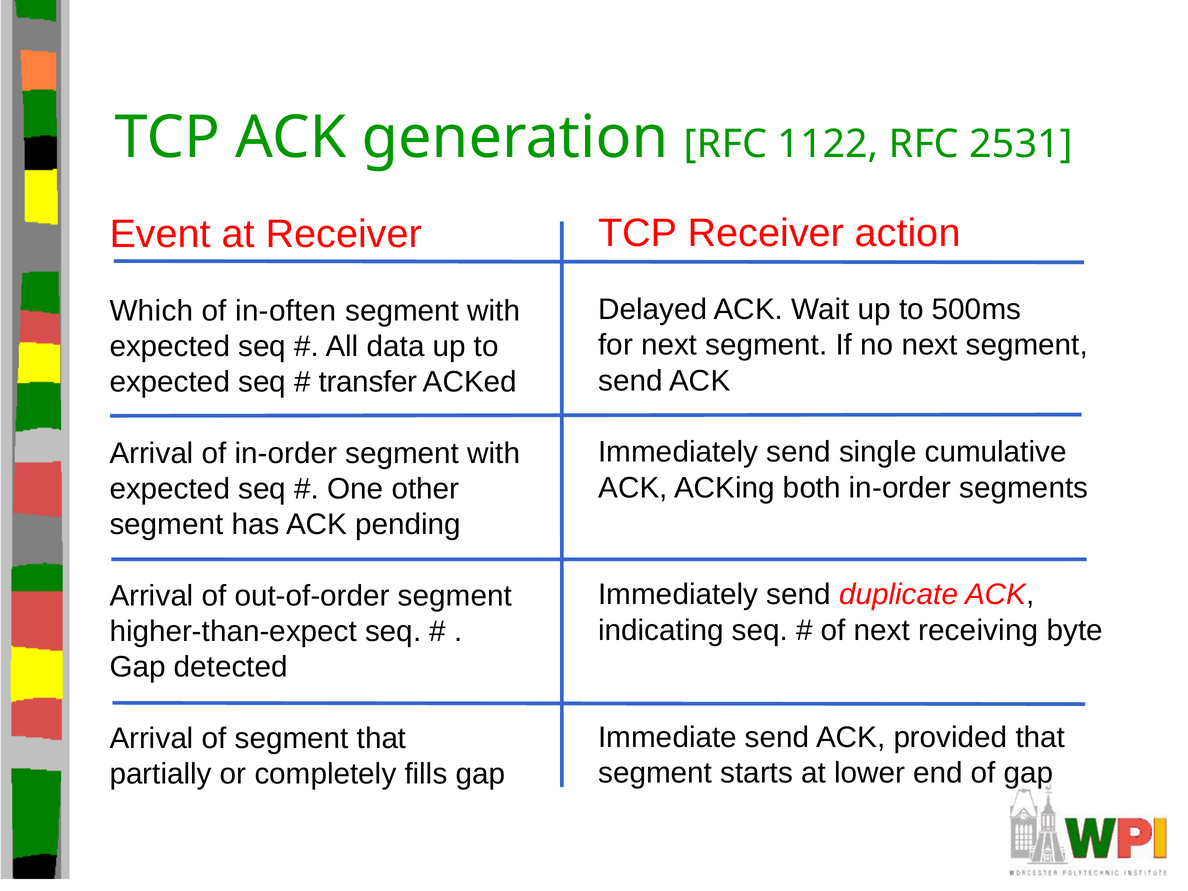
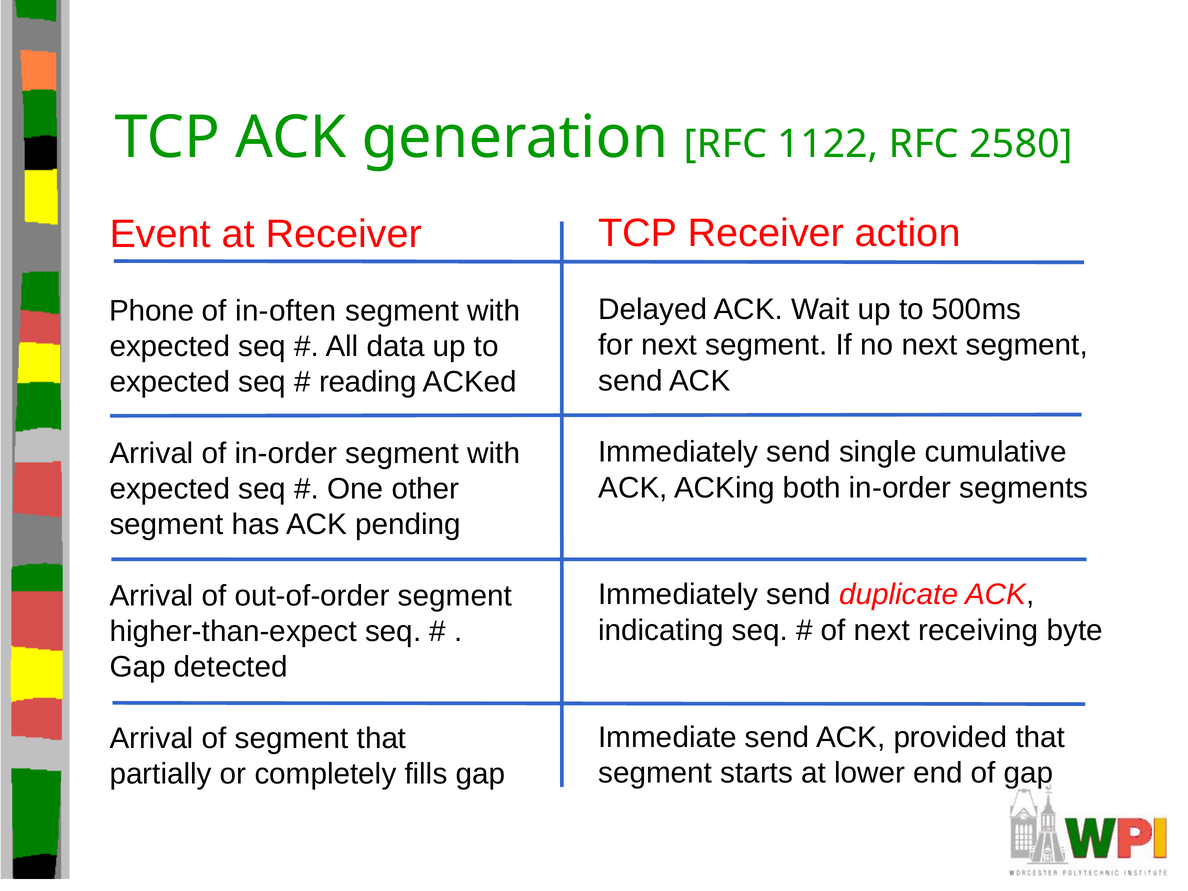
2531: 2531 -> 2580 (1021, 144)
Which: Which -> Phone (152, 311)
transfer: transfer -> reading (368, 382)
